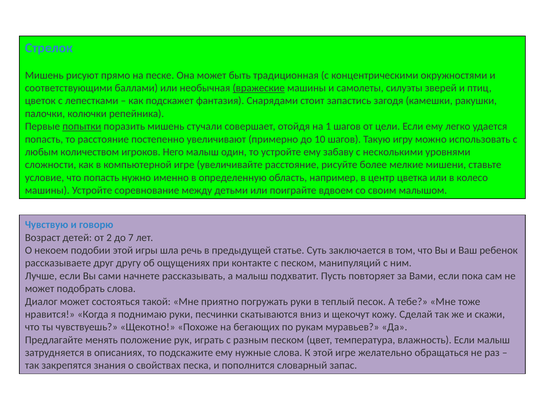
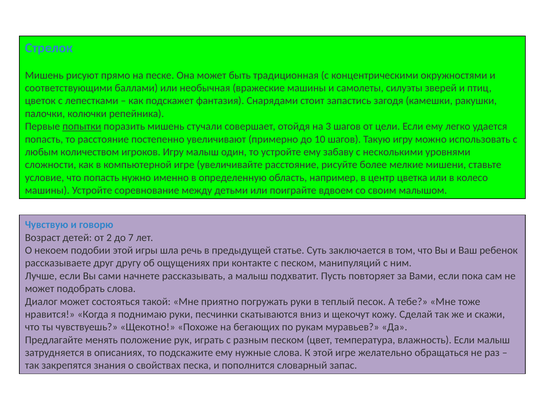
вражеские underline: present -> none (259, 88)
1: 1 -> 3 (328, 127)
игроков Него: Него -> Игру (173, 152)
